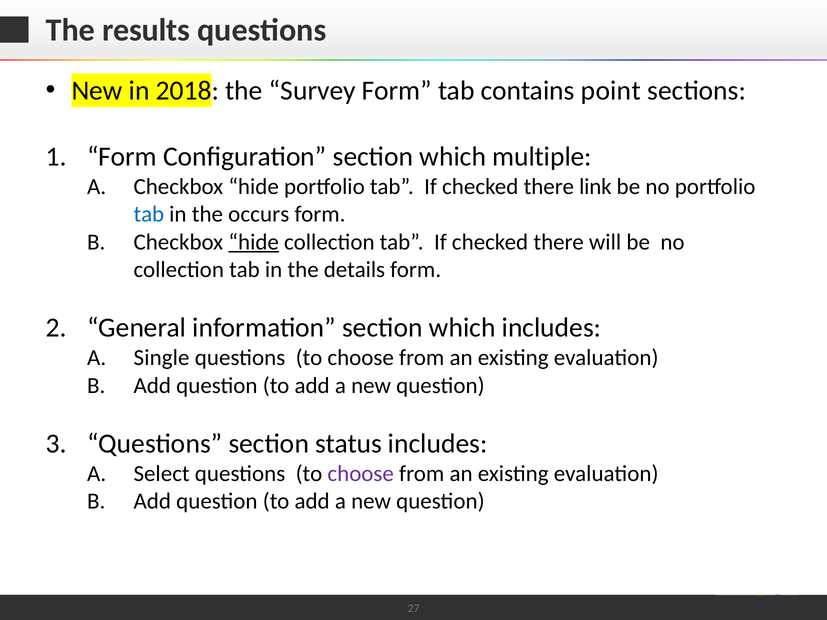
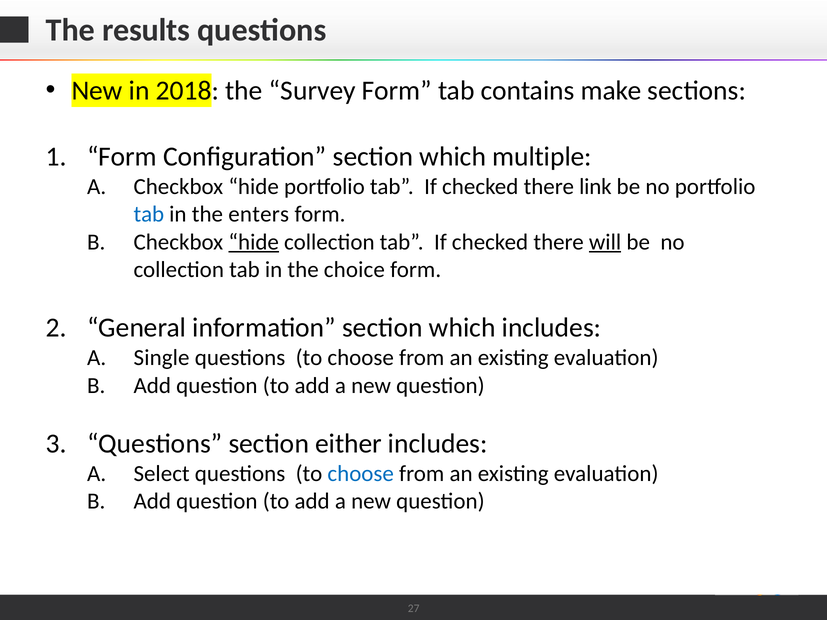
point: point -> make (611, 91)
occurs: occurs -> enters (259, 214)
will underline: none -> present (605, 242)
details: details -> choice (354, 270)
status: status -> either (349, 444)
choose colour: purple -> blue (361, 474)
